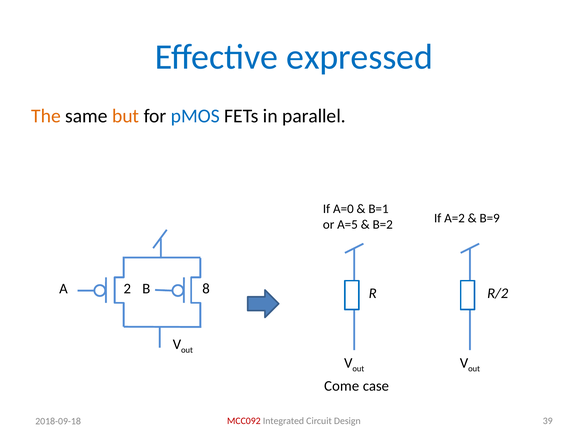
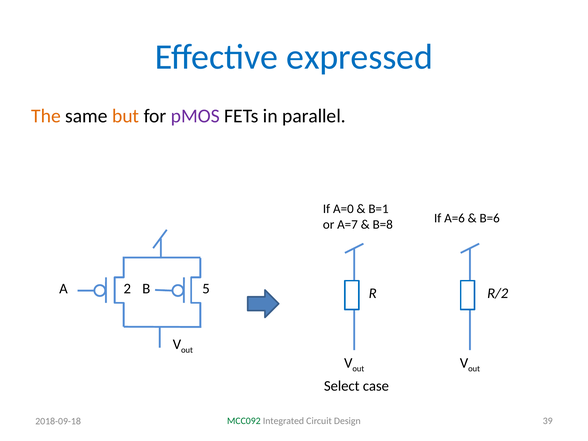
pMOS colour: blue -> purple (195, 116)
A=2: A=2 -> A=6 (455, 218)
B=9: B=9 -> B=6 (490, 218)
A=5: A=5 -> A=7 (348, 225)
B=2: B=2 -> B=8 (383, 225)
8: 8 -> 5 (206, 289)
Come: Come -> Select (342, 386)
MCC092 colour: red -> green (244, 421)
